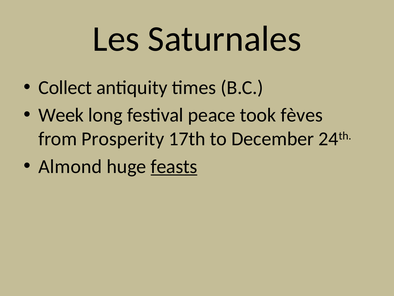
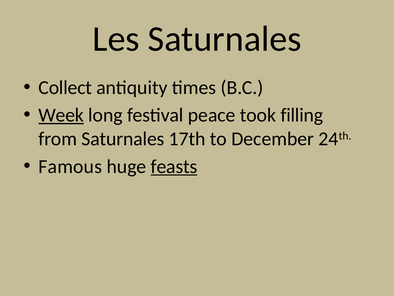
Week underline: none -> present (61, 115)
fèves: fèves -> filling (302, 115)
from Prosperity: Prosperity -> Saturnales (123, 139)
Almond: Almond -> Famous (70, 166)
